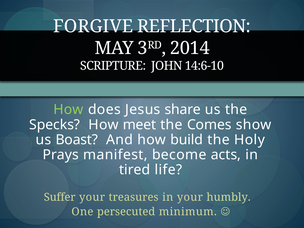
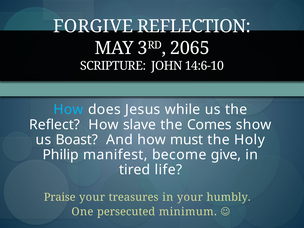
2014: 2014 -> 2065 (190, 48)
How colour: light green -> light blue (68, 110)
share: share -> while (183, 110)
Specks: Specks -> Reflect (55, 125)
meet: meet -> slave (139, 125)
build: build -> must (187, 140)
Prays: Prays -> Philip (61, 155)
acts: acts -> give (226, 155)
Suffer: Suffer -> Praise (60, 197)
